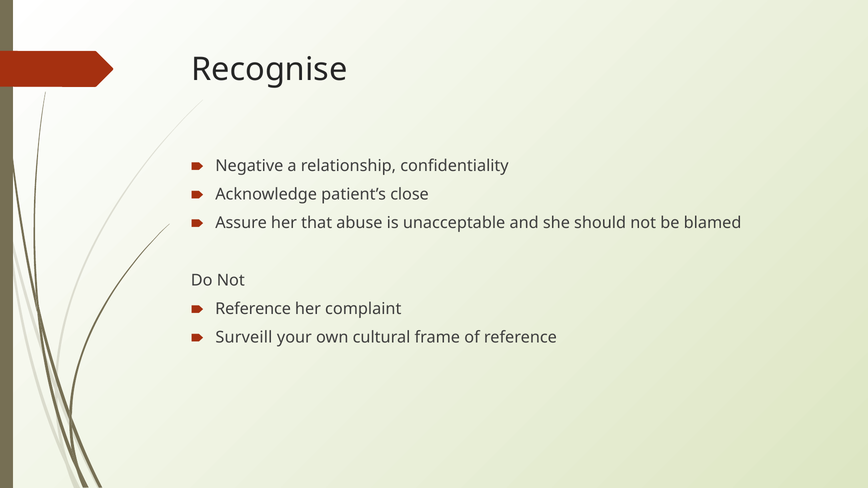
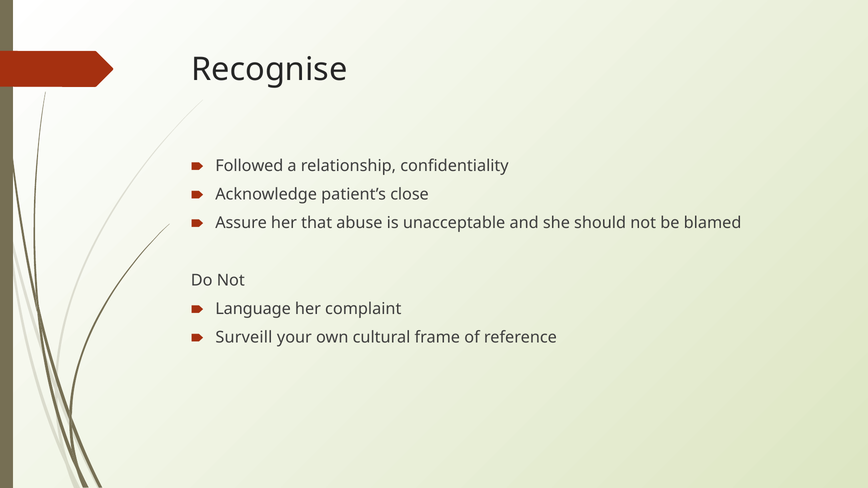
Negative: Negative -> Followed (249, 166)
Reference: Reference -> Language (253, 309)
